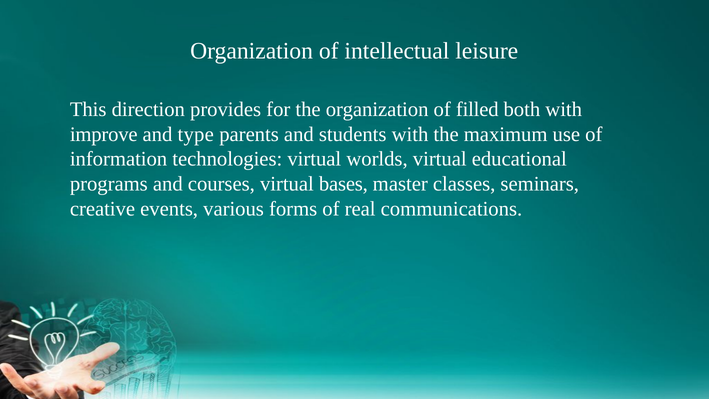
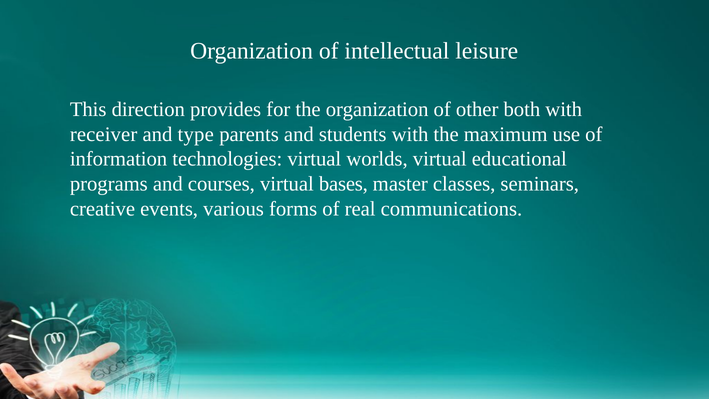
filled: filled -> other (477, 110)
improve: improve -> receiver (104, 134)
